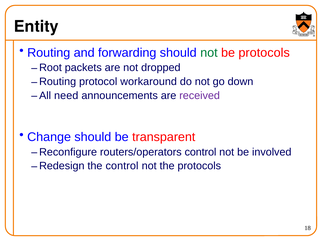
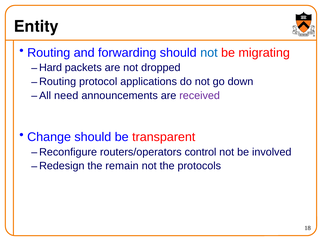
not colour: green -> blue (209, 53)
be protocols: protocols -> migrating (264, 53)
Root: Root -> Hard (51, 68)
workaround: workaround -> applications (149, 82)
the control: control -> remain (122, 166)
